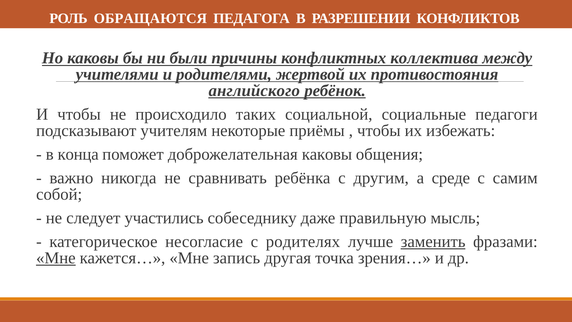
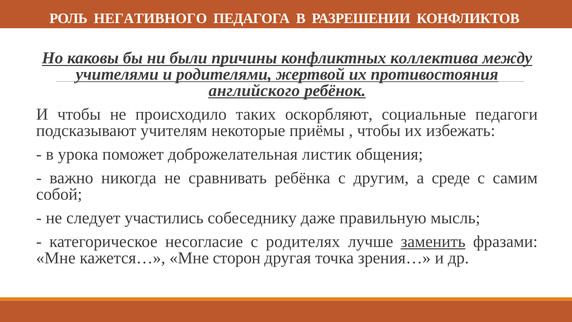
ОБРАЩАЮТСЯ: ОБРАЩАЮТСЯ -> НЕГАТИВНОГО (150, 18)
социальной: социальной -> оскорбляют (329, 114)
конца: конца -> урока (78, 154)
доброжелательная каковы: каковы -> листик (327, 154)
Мне underline: present -> none (56, 258)
запись: запись -> сторон (237, 258)
